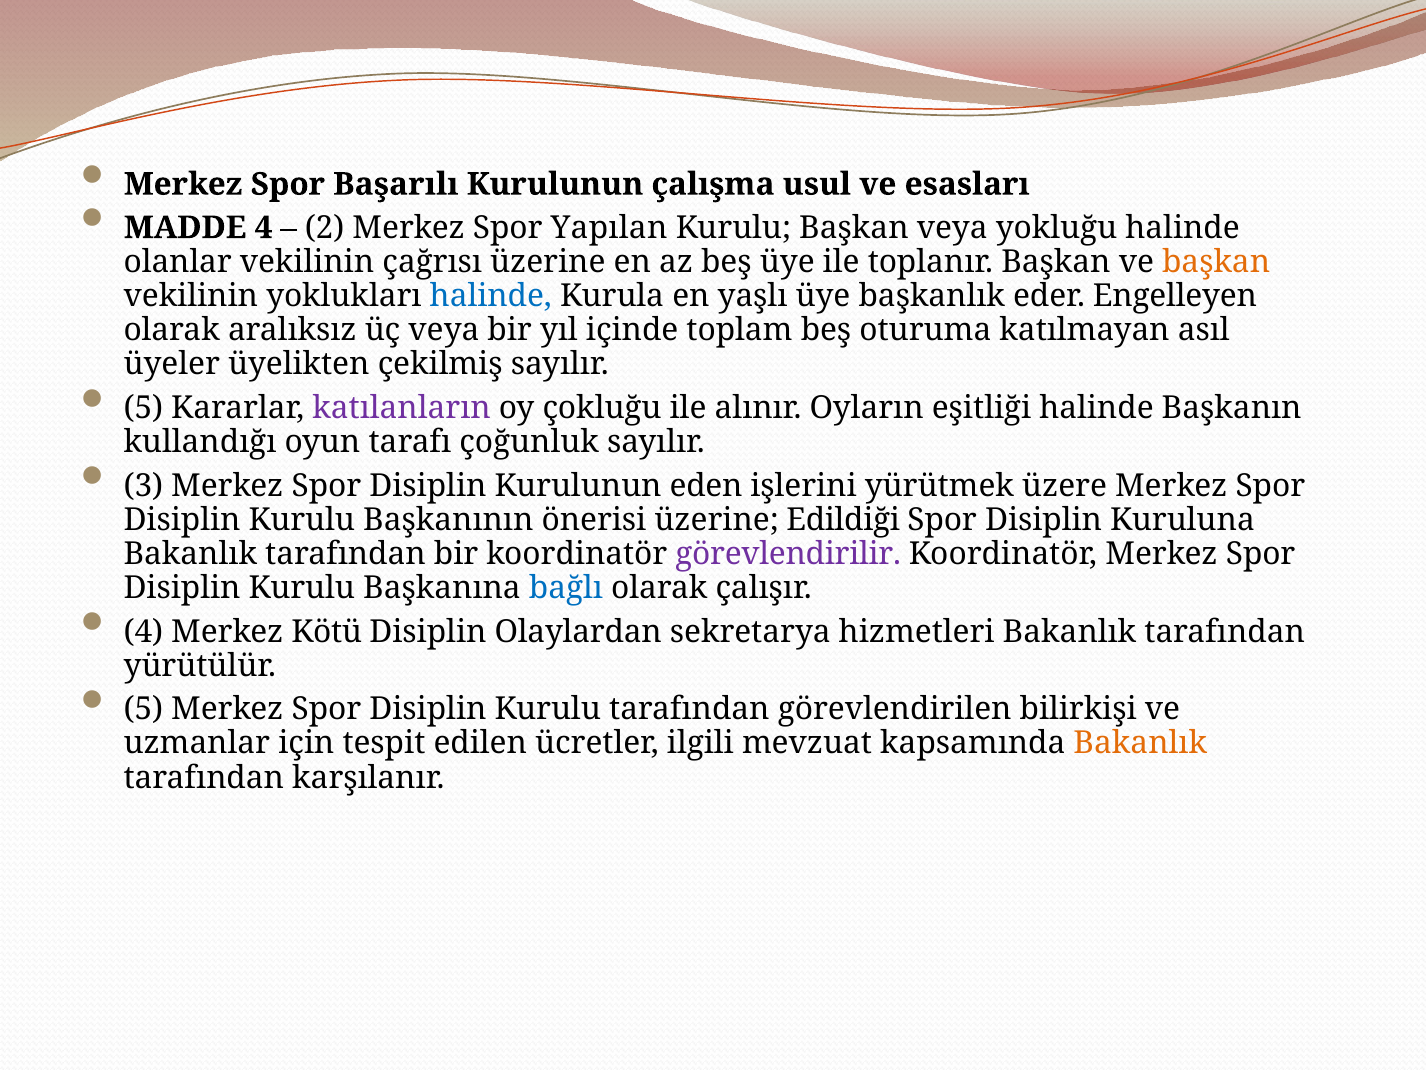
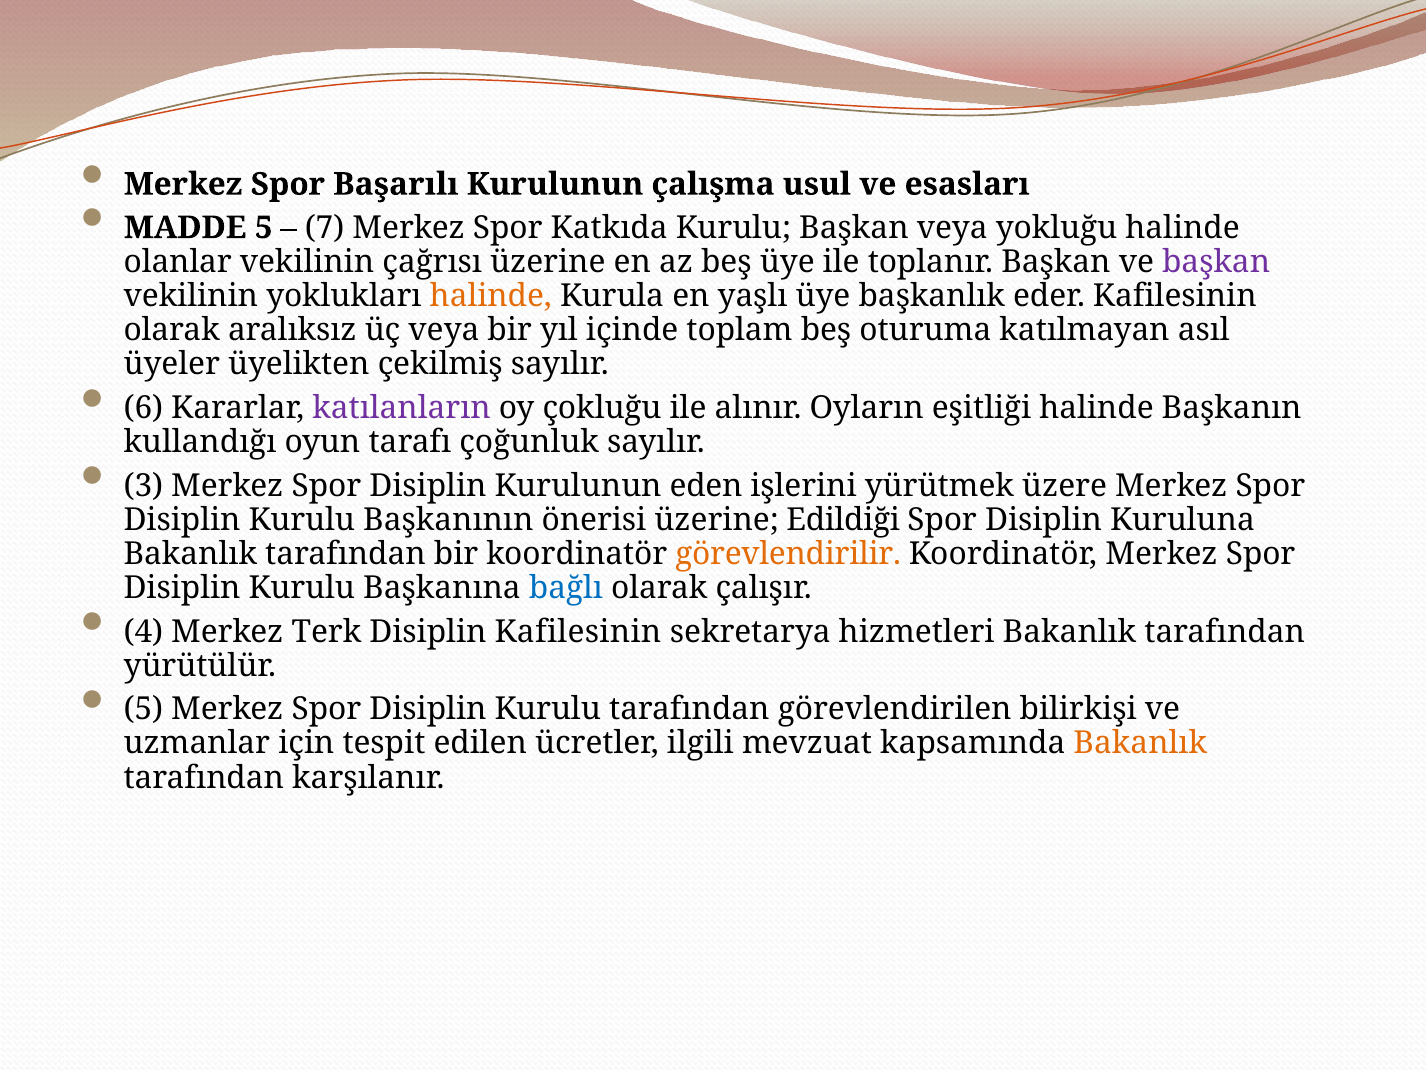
MADDE 4: 4 -> 5 (264, 228)
2: 2 -> 7 (325, 228)
Yapılan: Yapılan -> Katkıda (609, 228)
başkan colour: orange -> purple (1216, 262)
halinde colour: blue -> orange (491, 296)
eder Engelleyen: Engelleyen -> Kafilesinin (1175, 296)
5: 5 -> 6 (143, 408)
görevlendirilir colour: purple -> orange (788, 554)
Kötü: Kötü -> Terk (327, 631)
Disiplin Olaylardan: Olaylardan -> Kafilesinin (578, 631)
